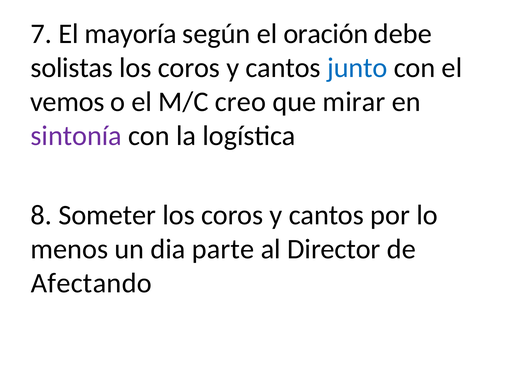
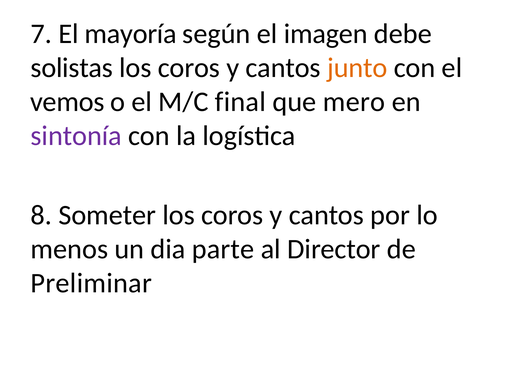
oración: oración -> imagen (326, 34)
junto colour: blue -> orange (357, 68)
creo: creo -> final (240, 102)
mirar: mirar -> mero (354, 102)
Afectando: Afectando -> Preliminar (91, 283)
